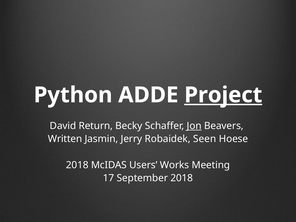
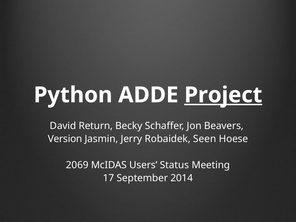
Jon underline: present -> none (194, 126)
Written: Written -> Version (65, 139)
2018: 2018 -> 2069 (77, 165)
Works: Works -> Status (174, 165)
September 2018: 2018 -> 2014 (182, 178)
